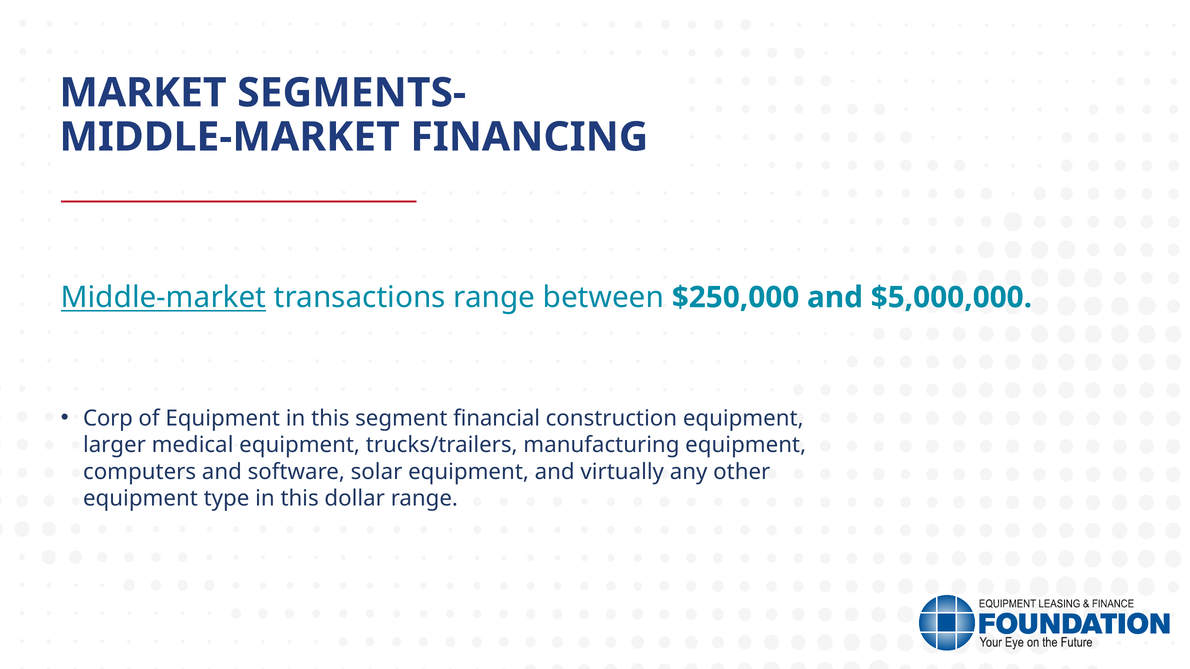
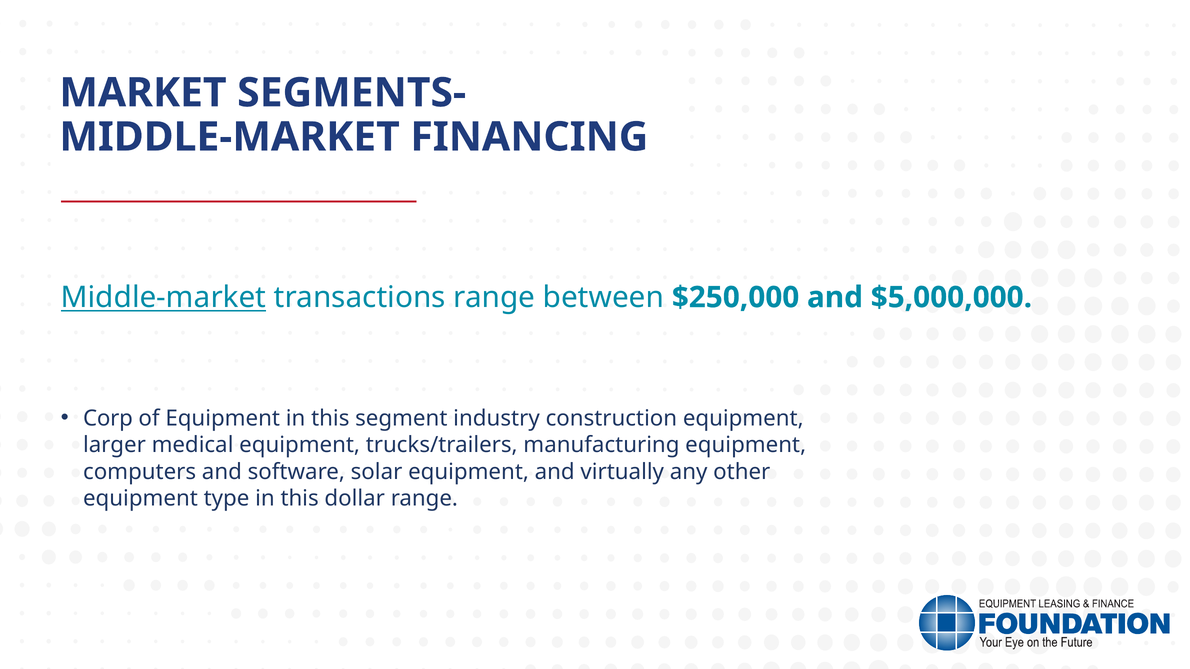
financial: financial -> industry (497, 419)
